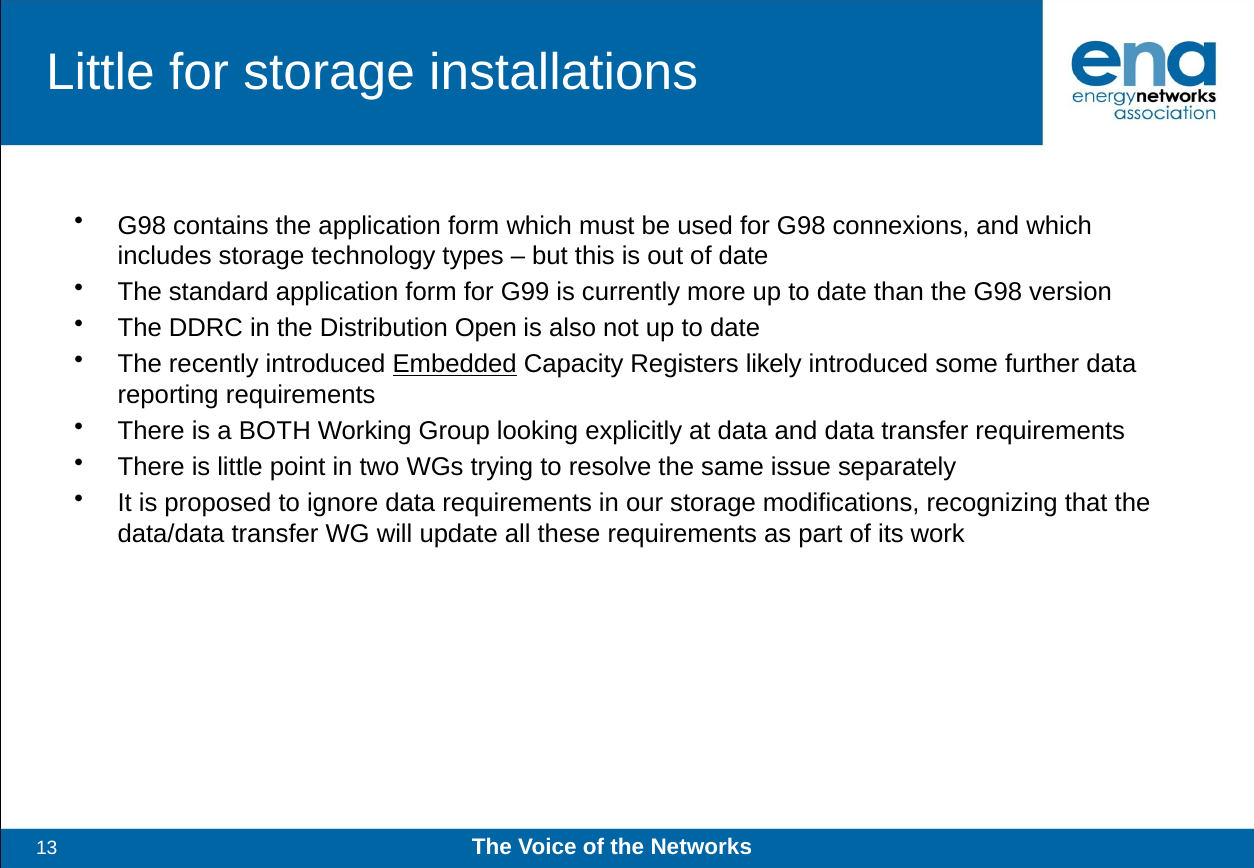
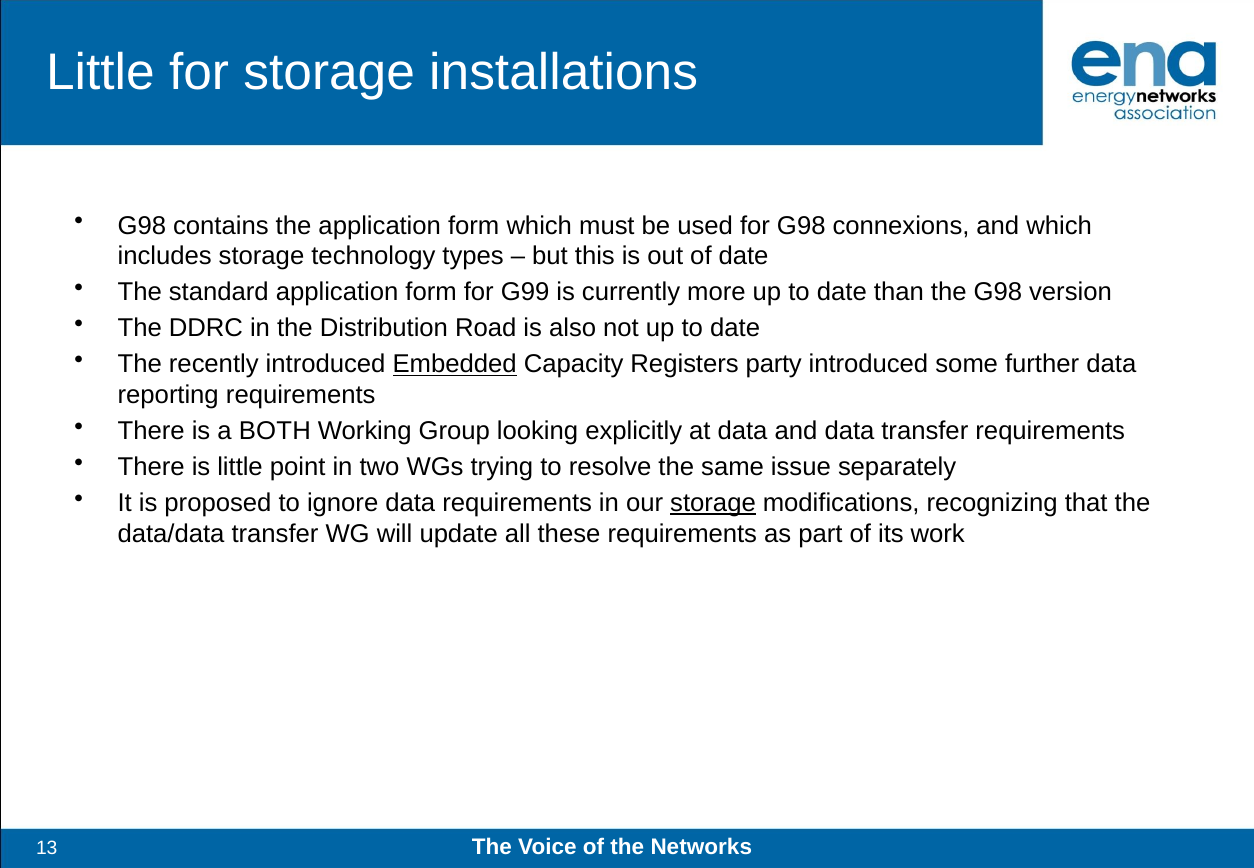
Open: Open -> Road (486, 328)
likely: likely -> party (774, 364)
storage underline: none -> present (713, 503)
